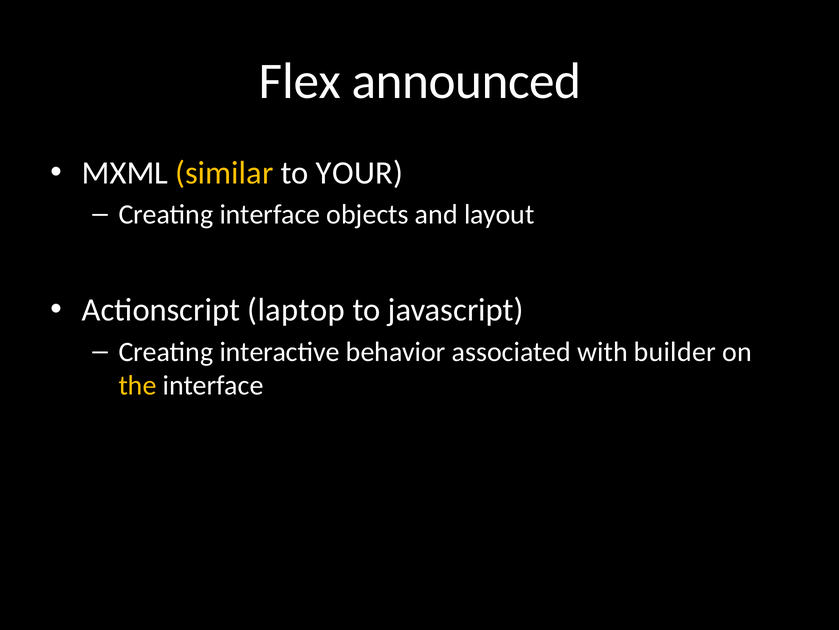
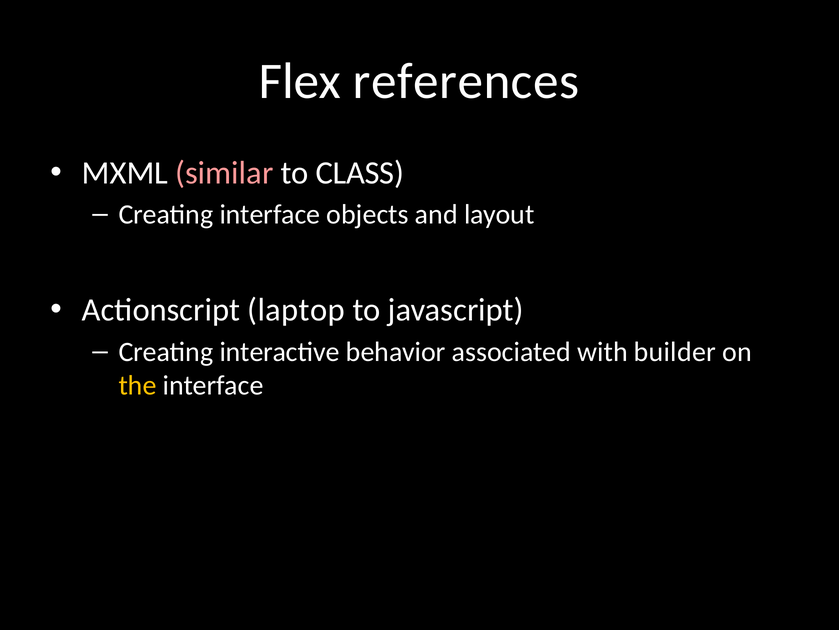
announced: announced -> references (466, 81)
similar colour: yellow -> pink (224, 173)
YOUR: YOUR -> CLASS (360, 173)
